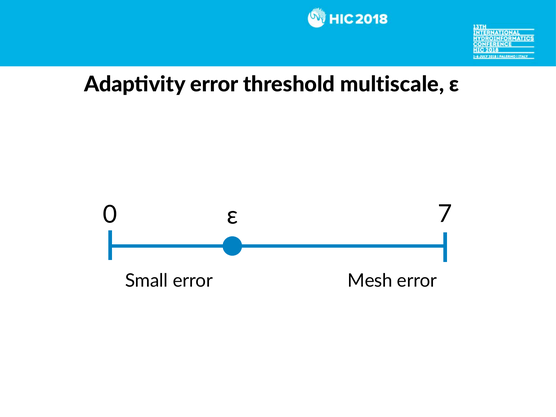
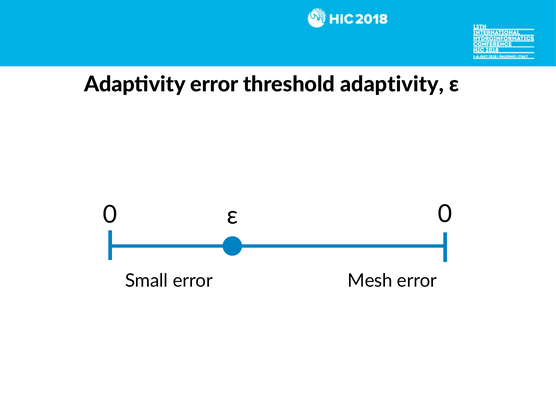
threshold multiscale: multiscale -> adaptivity (392, 84)
0 7: 7 -> 0 (445, 214)
